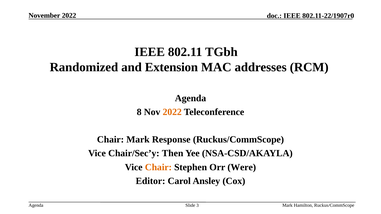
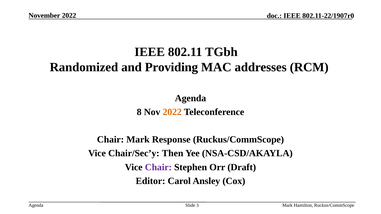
Extension: Extension -> Providing (171, 67)
Chair colour: orange -> purple (158, 167)
Were: Were -> Draft (242, 167)
